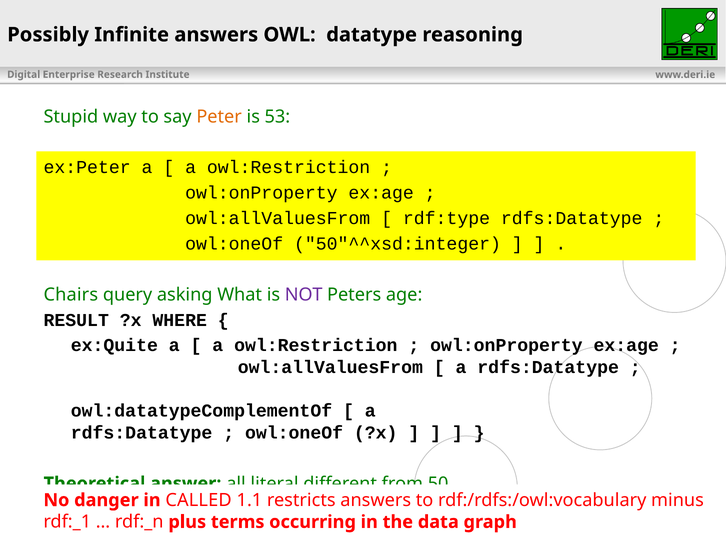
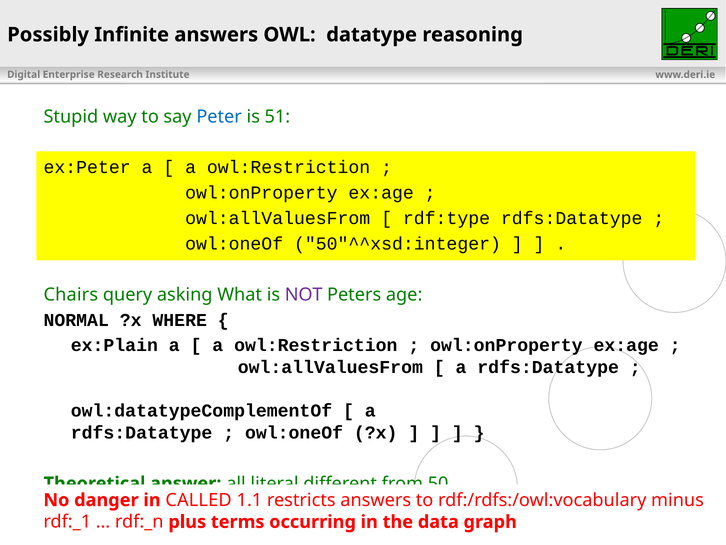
Peter colour: orange -> blue (219, 116)
53: 53 -> 51 (277, 116)
RESULT: RESULT -> NORMAL (76, 320)
ex:Quite: ex:Quite -> ex:Plain (114, 345)
